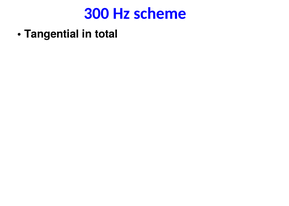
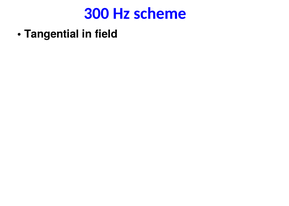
total: total -> field (106, 34)
